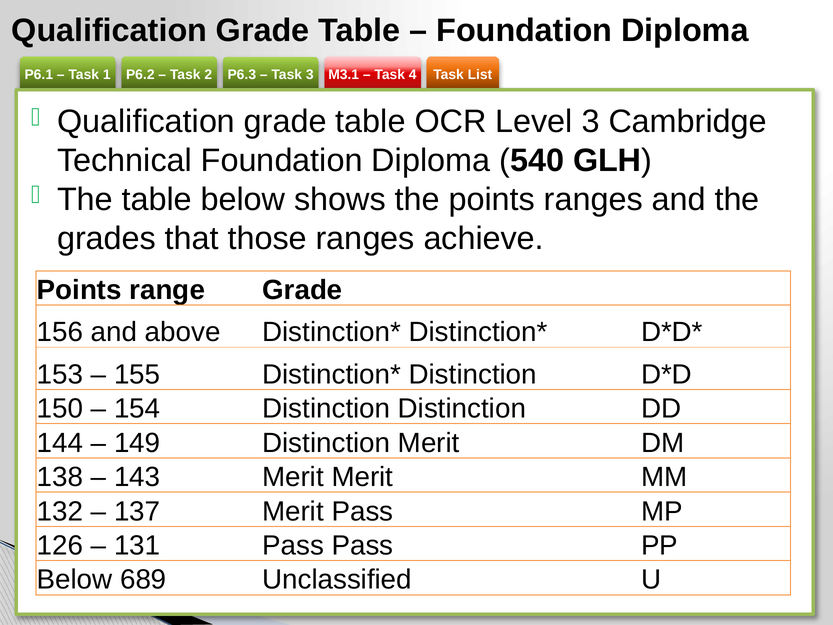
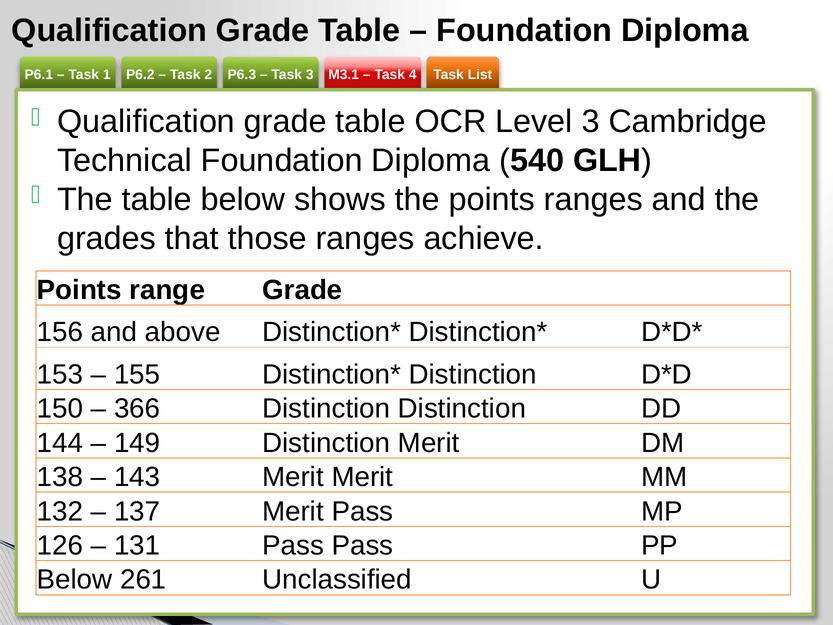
154: 154 -> 366 (137, 409)
689: 689 -> 261 (143, 580)
